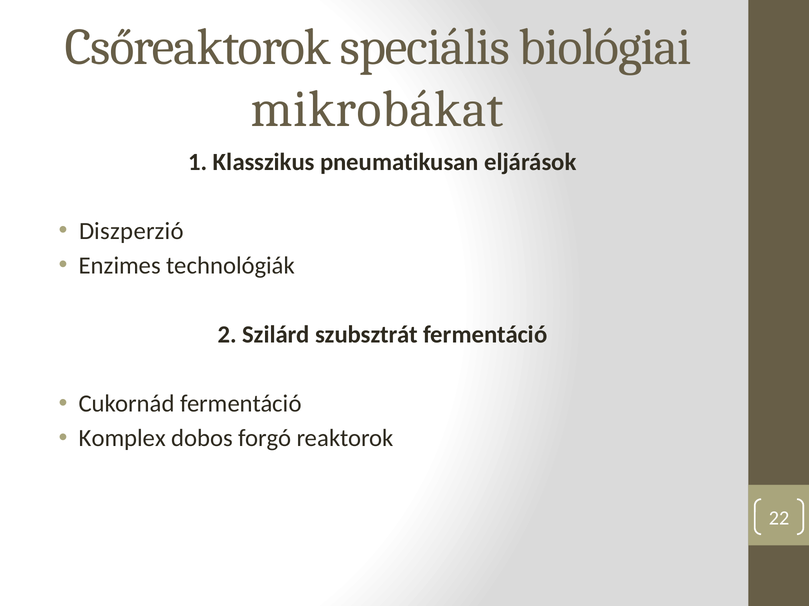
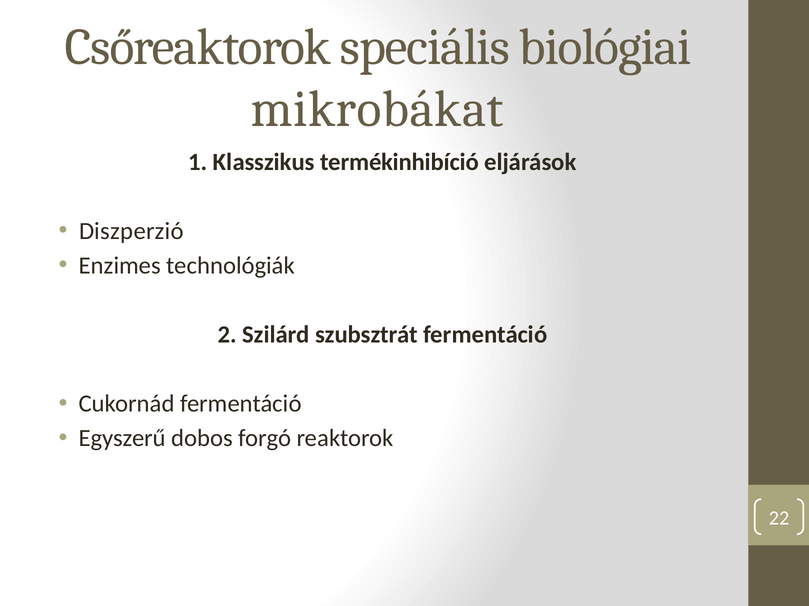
pneumatikusan: pneumatikusan -> termékinhibíció (399, 162)
Komplex: Komplex -> Egyszerű (122, 439)
